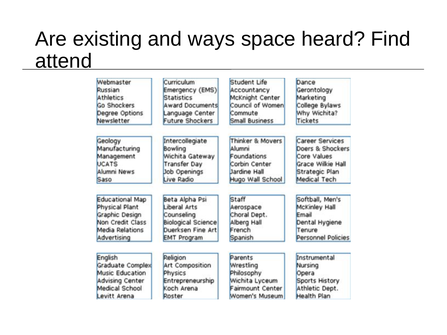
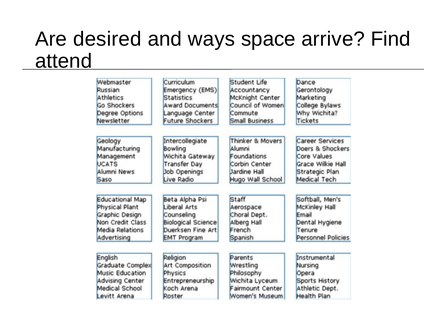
existing: existing -> desired (107, 39)
heard: heard -> arrive (333, 39)
